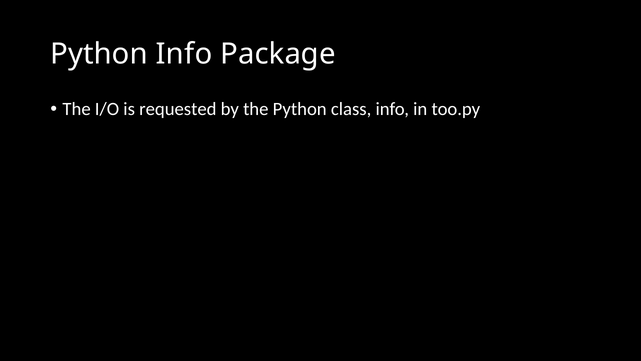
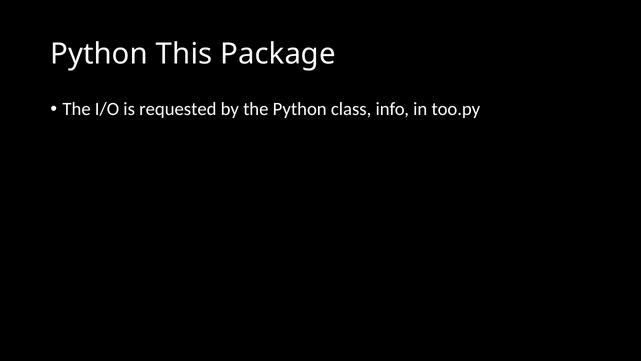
Python Info: Info -> This (184, 54)
